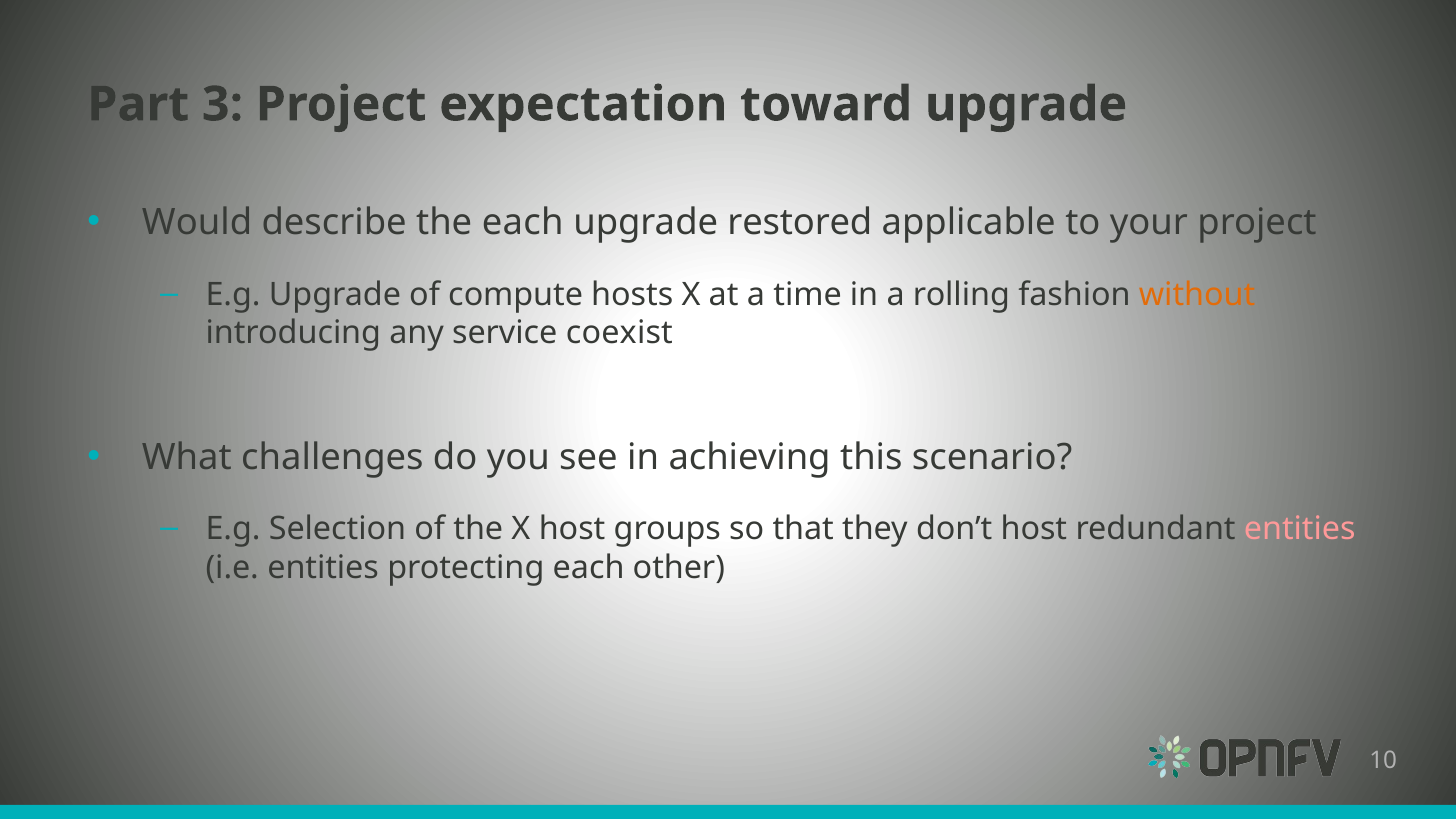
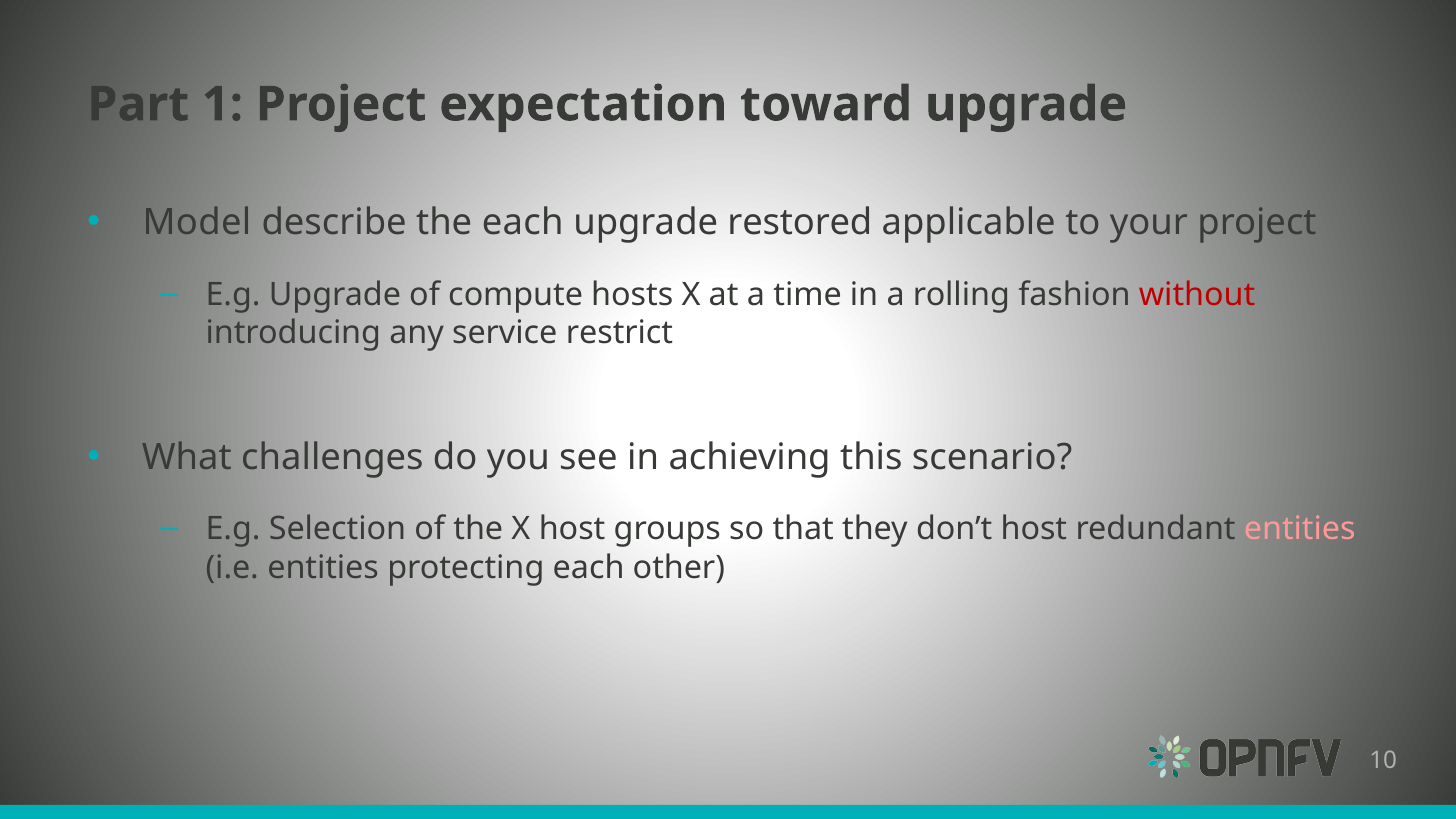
3: 3 -> 1 (223, 104)
Would: Would -> Model (197, 223)
without colour: orange -> red (1197, 294)
coexist: coexist -> restrict (619, 333)
